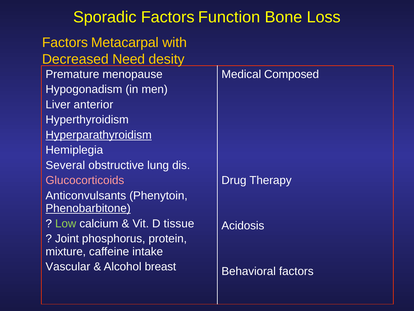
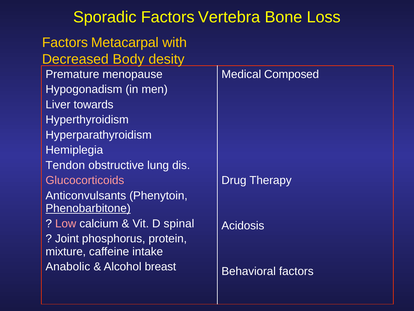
Function: Function -> Vertebra (229, 17)
Need: Need -> Body (129, 59)
anterior: anterior -> towards (94, 104)
Hyperparathyroidism underline: present -> none (99, 135)
Several: Several -> Tendon (65, 165)
Low colour: light green -> pink (66, 223)
tissue: tissue -> spinal (179, 223)
Vascular: Vascular -> Anabolic (68, 266)
